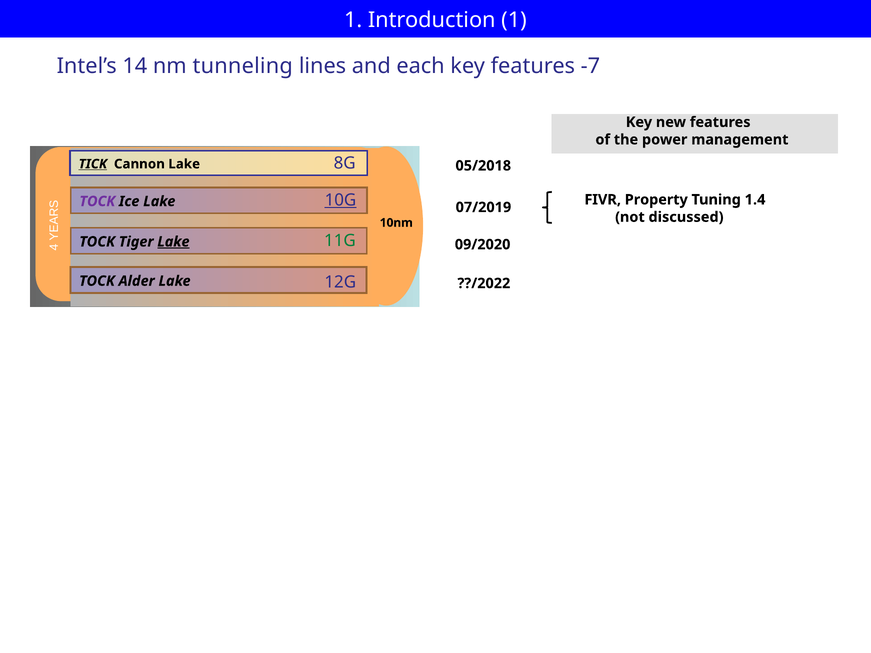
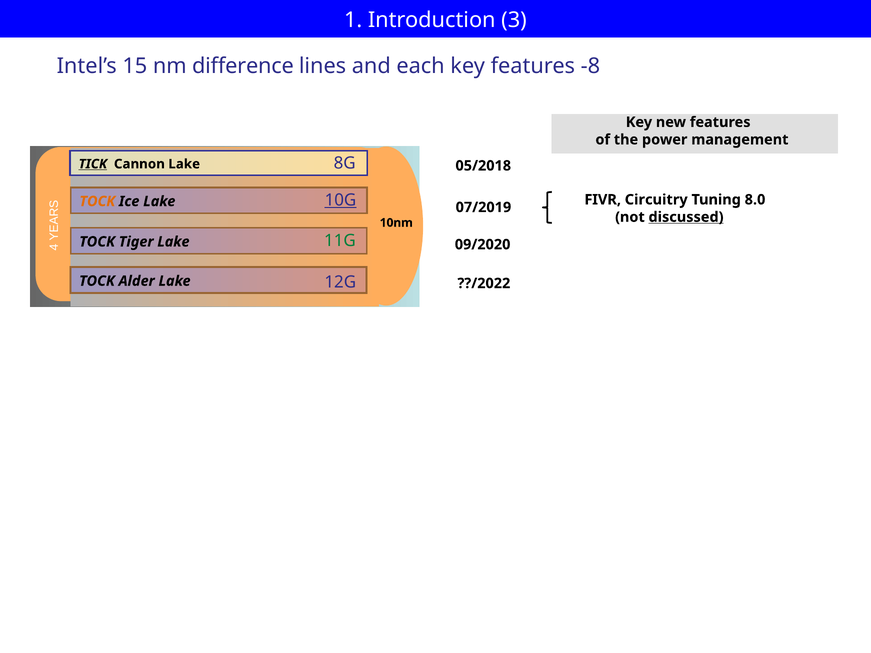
Introduction 1: 1 -> 3 (514, 20)
14: 14 -> 15 (135, 66)
tunneling: tunneling -> difference (243, 66)
-7: -7 -> -8 (590, 66)
Property: Property -> Circuitry (656, 200)
1.4: 1.4 -> 8.0 (755, 200)
TOCK colour: purple -> orange (97, 201)
discussed underline: none -> present (686, 217)
Lake underline: present -> none (173, 242)
